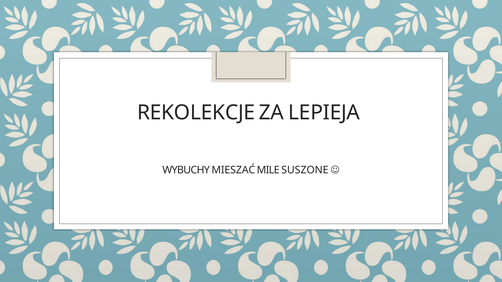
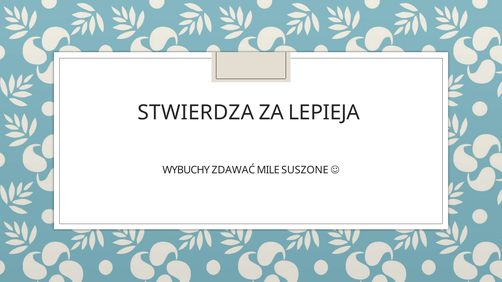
REKOLEKCJE: REKOLEKCJE -> STWIERDZA (196, 113)
MIESZAĆ: MIESZAĆ -> ZDAWAĆ (233, 170)
